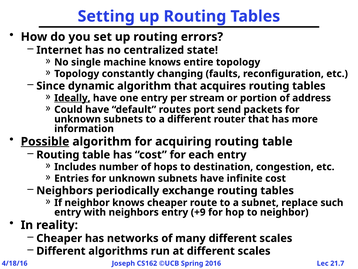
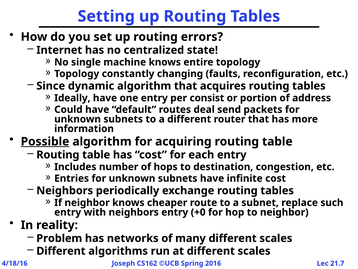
Ideally underline: present -> none (72, 98)
stream: stream -> consist (207, 98)
port: port -> deal (204, 109)
+9: +9 -> +0 (198, 212)
Cheaper: Cheaper -> Problem (59, 238)
